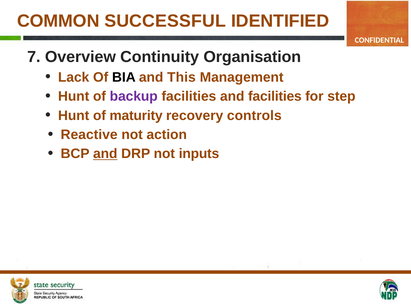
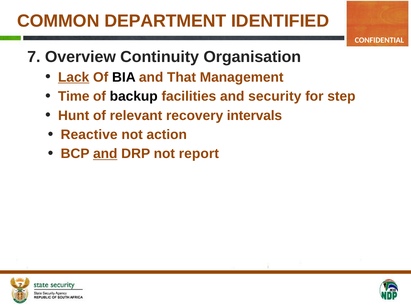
SUCCESSFUL: SUCCESSFUL -> DEPARTMENT (165, 21)
Lack underline: none -> present (74, 77)
This: This -> That (182, 77)
Hunt: Hunt -> Time (74, 96)
backup colour: purple -> black (134, 96)
and facilities: facilities -> security (275, 96)
maturity: maturity -> relevant (136, 116)
controls: controls -> intervals (254, 116)
inputs: inputs -> report (199, 154)
